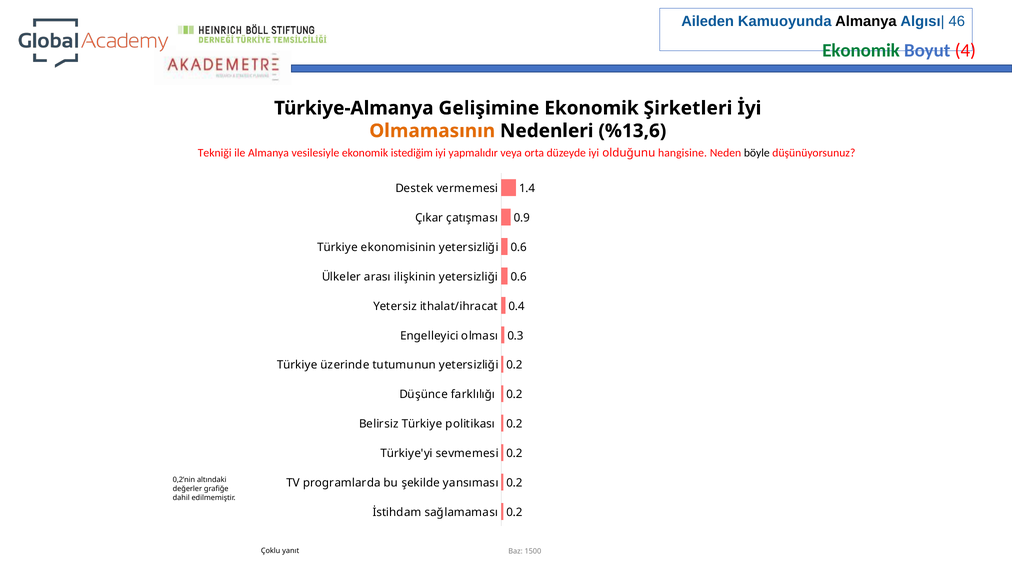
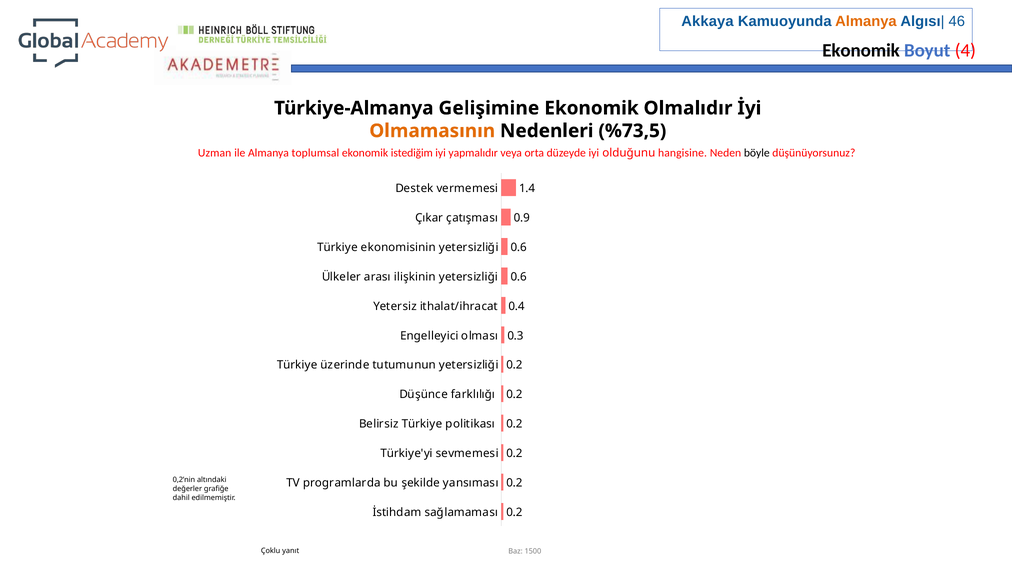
Aileden: Aileden -> Akkaya (707, 22)
Almanya colour: black -> orange (866, 22)
Ekonomik colour: green -> black (861, 50)
Şirketleri: Şirketleri -> Olmalıdır (688, 108)
%13,6: %13,6 -> %73,5 (632, 131)
Tekniği: Tekniği -> Uzman (215, 153)
vesilesiyle: vesilesiyle -> toplumsal (315, 153)
